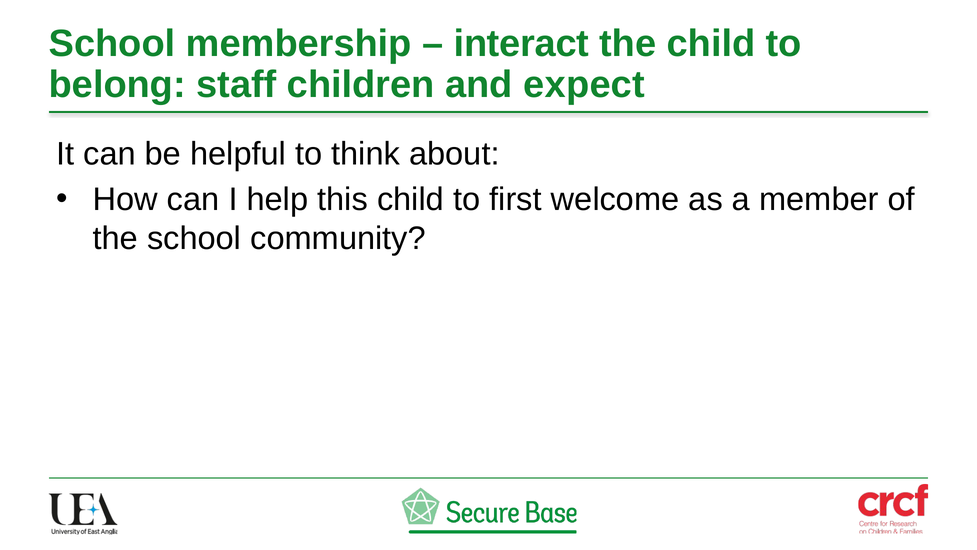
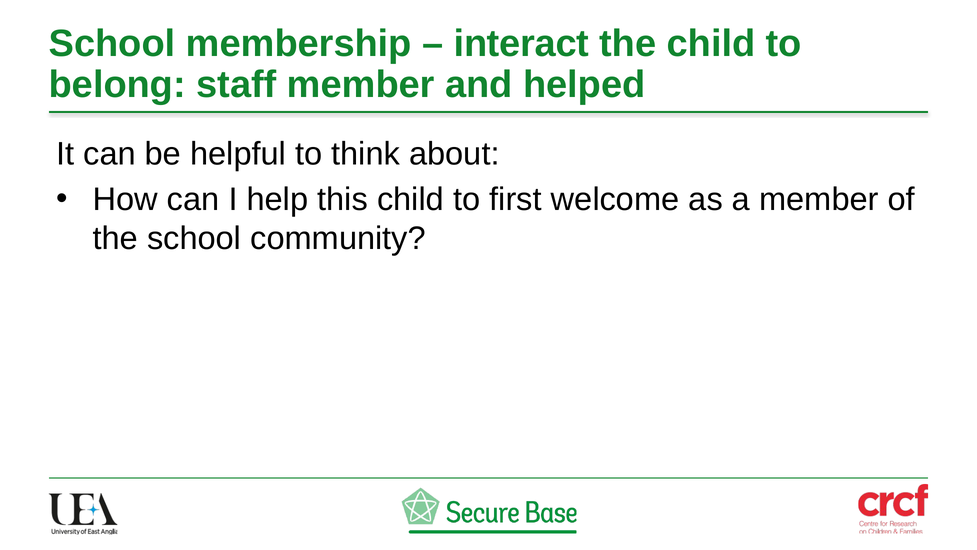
staff children: children -> member (361, 84)
expect: expect -> helped (584, 84)
